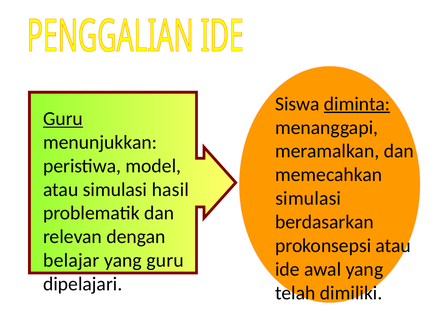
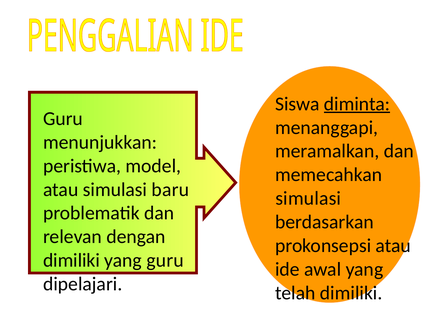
Guru underline: present -> none (63, 119)
hasil: hasil -> baru (170, 189)
belajar: belajar -> dimiliki (71, 260)
